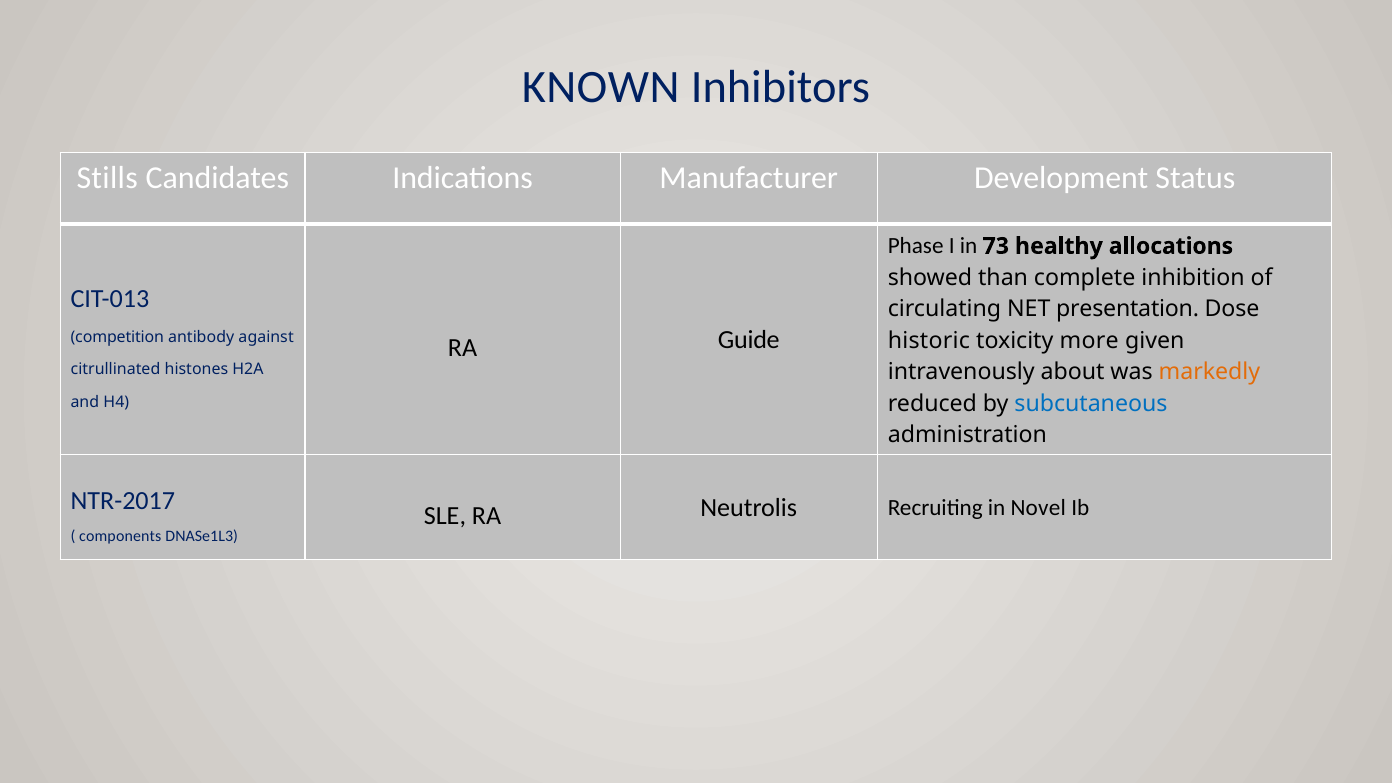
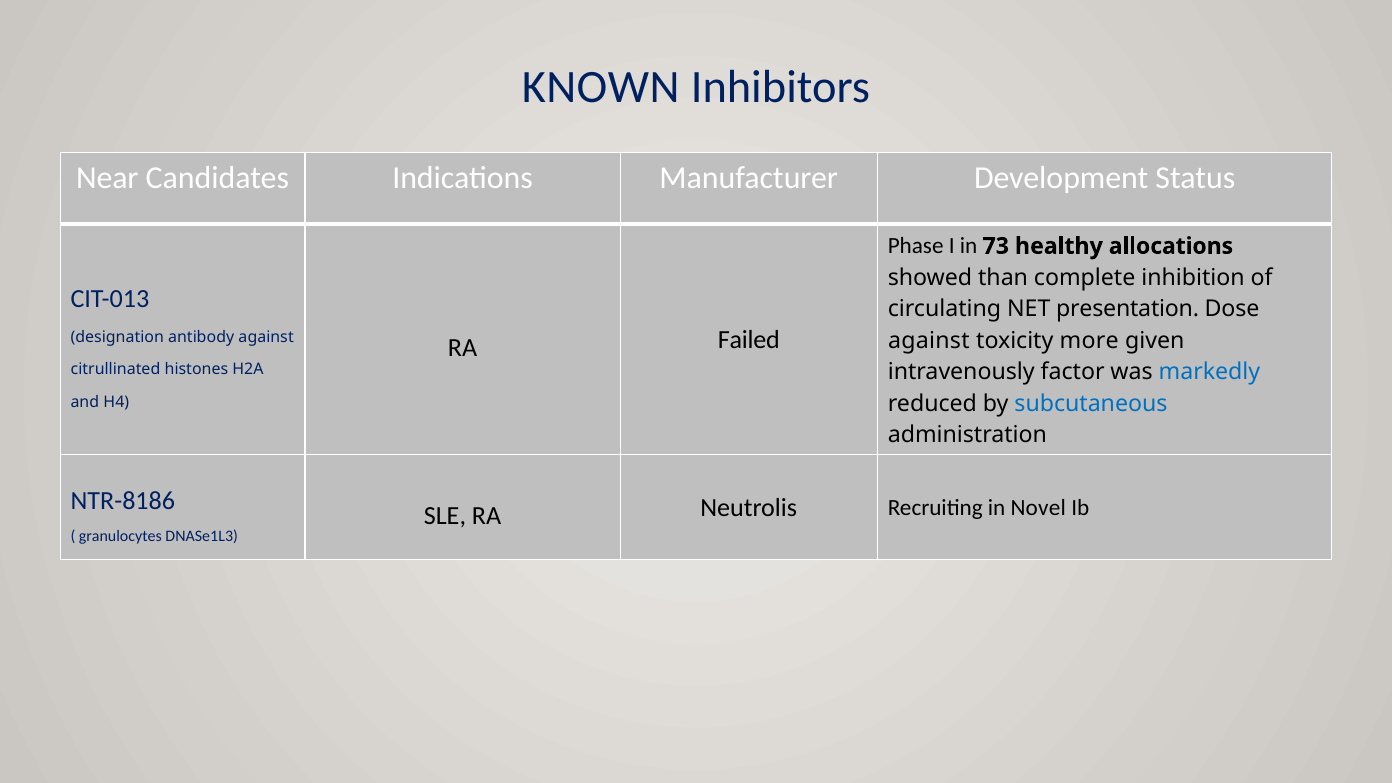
Stills: Stills -> Near (107, 178)
competition: competition -> designation (117, 337)
historic: historic -> against (929, 341)
Guide: Guide -> Failed (749, 340)
about: about -> factor (1073, 372)
markedly colour: orange -> blue (1209, 372)
NTR-2017: NTR-2017 -> NTR-8186 (123, 501)
components: components -> granulocytes (120, 536)
